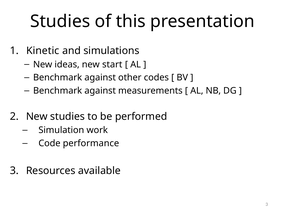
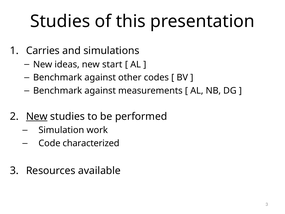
Kinetic: Kinetic -> Carries (43, 51)
New underline: none -> present (37, 116)
performance: performance -> characterized (91, 143)
